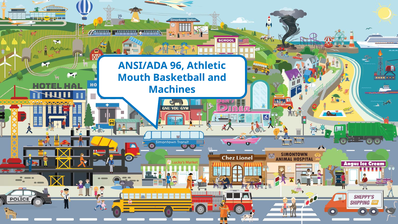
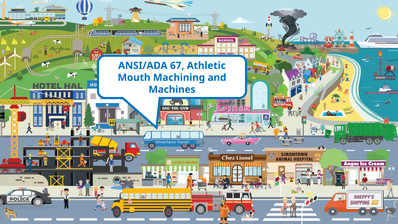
96: 96 -> 67 (177, 66)
Basketball: Basketball -> Machining (179, 78)
